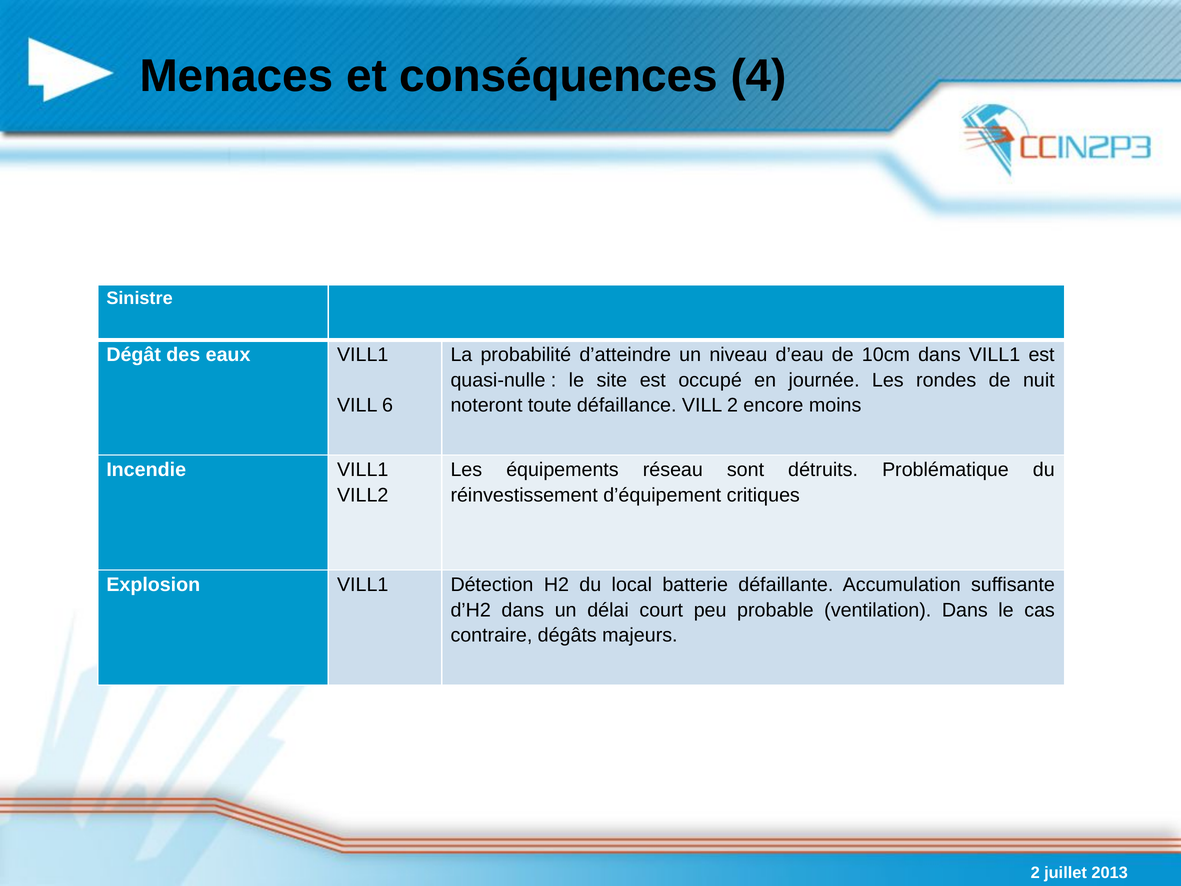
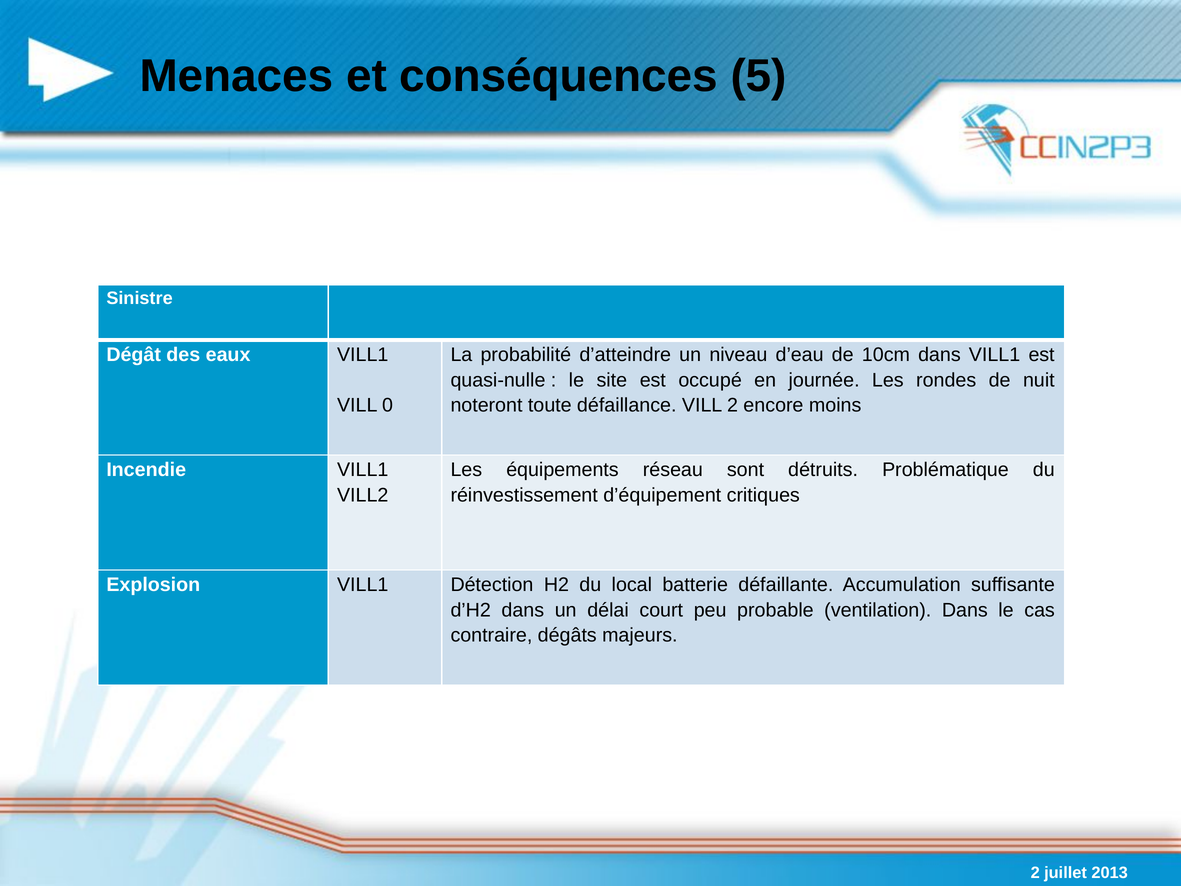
4: 4 -> 5 (759, 76)
6: 6 -> 0 (388, 405)
